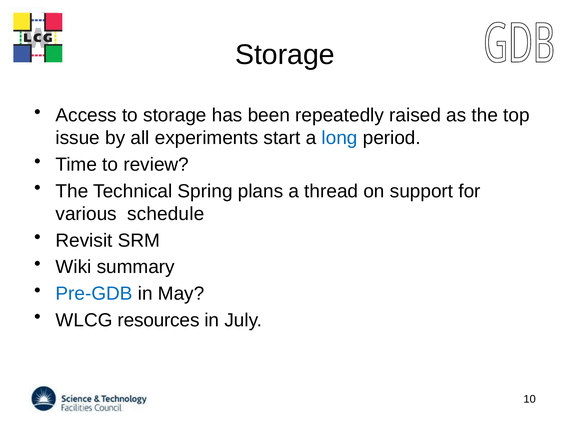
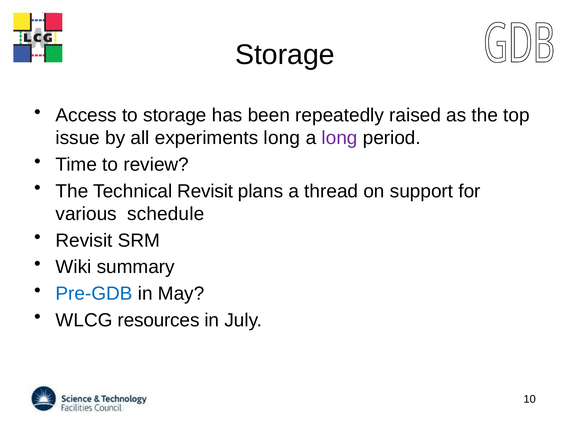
experiments start: start -> long (282, 138)
long colour: blue -> purple (340, 138)
Technical Spring: Spring -> Revisit (205, 191)
